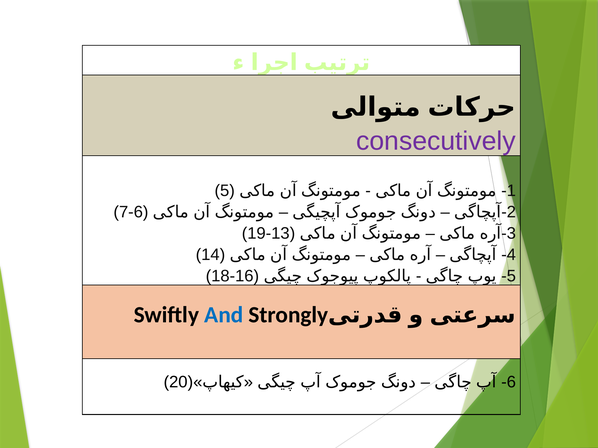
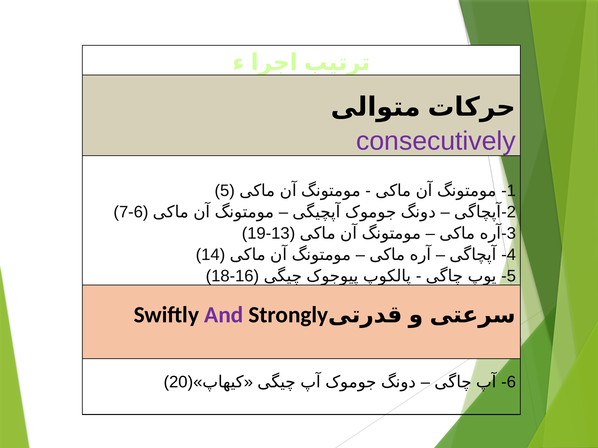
And colour: blue -> purple (224, 315)
